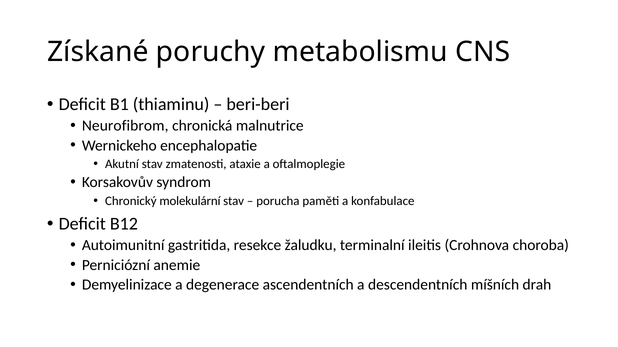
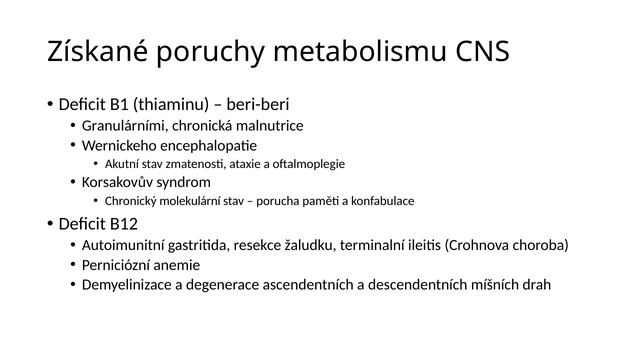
Neurofibrom: Neurofibrom -> Granulárními (125, 126)
